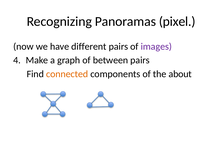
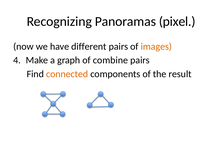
images colour: purple -> orange (156, 47)
between: between -> combine (110, 60)
about: about -> result (180, 74)
